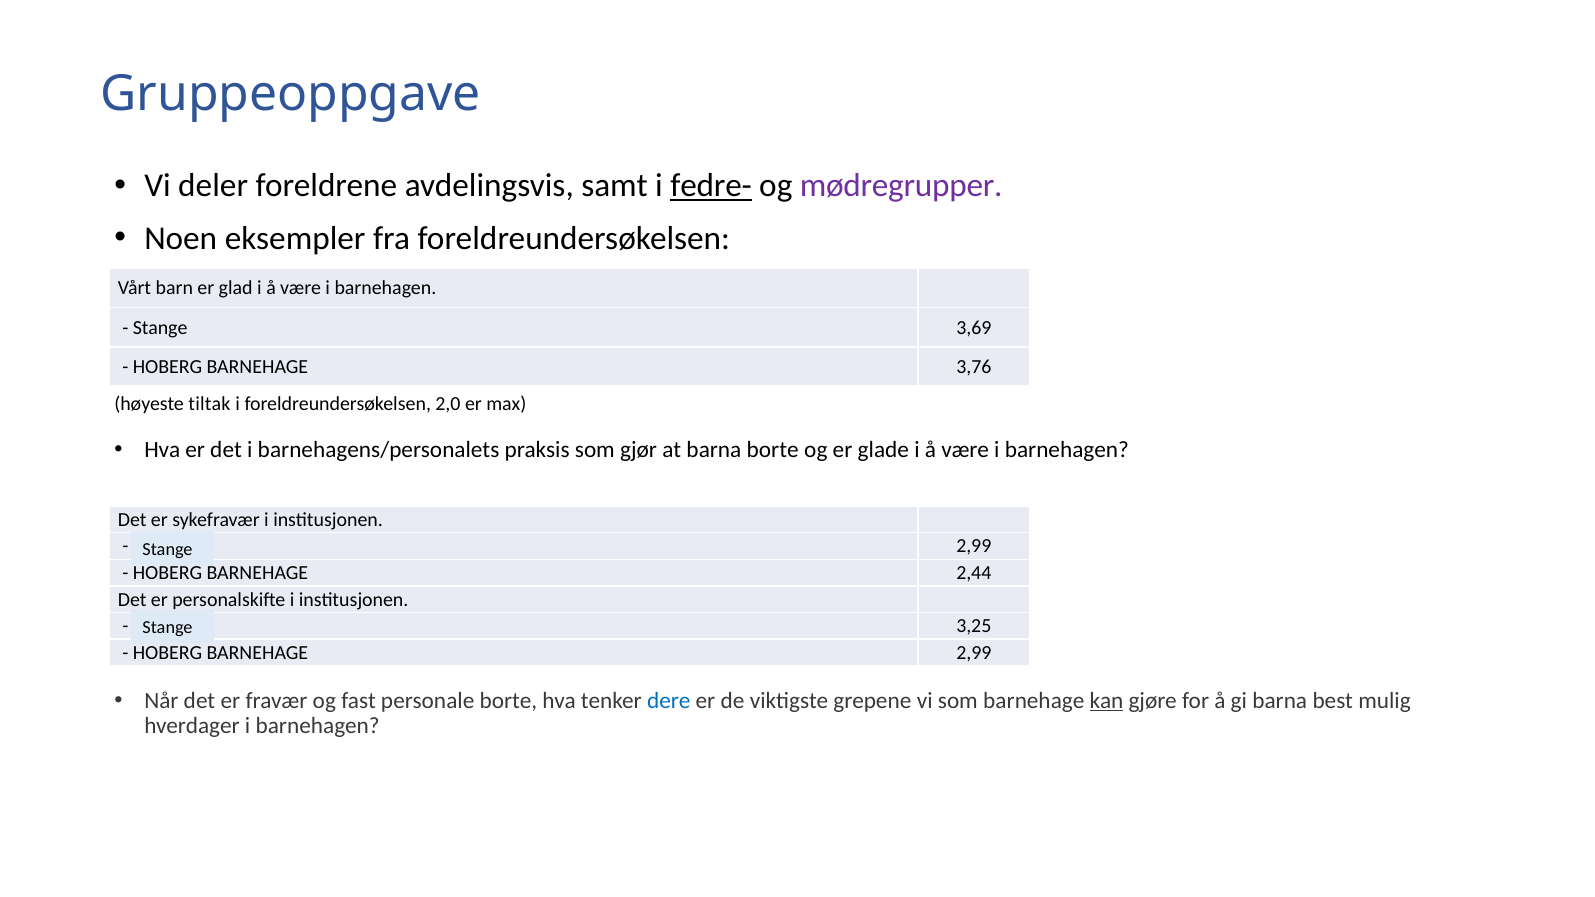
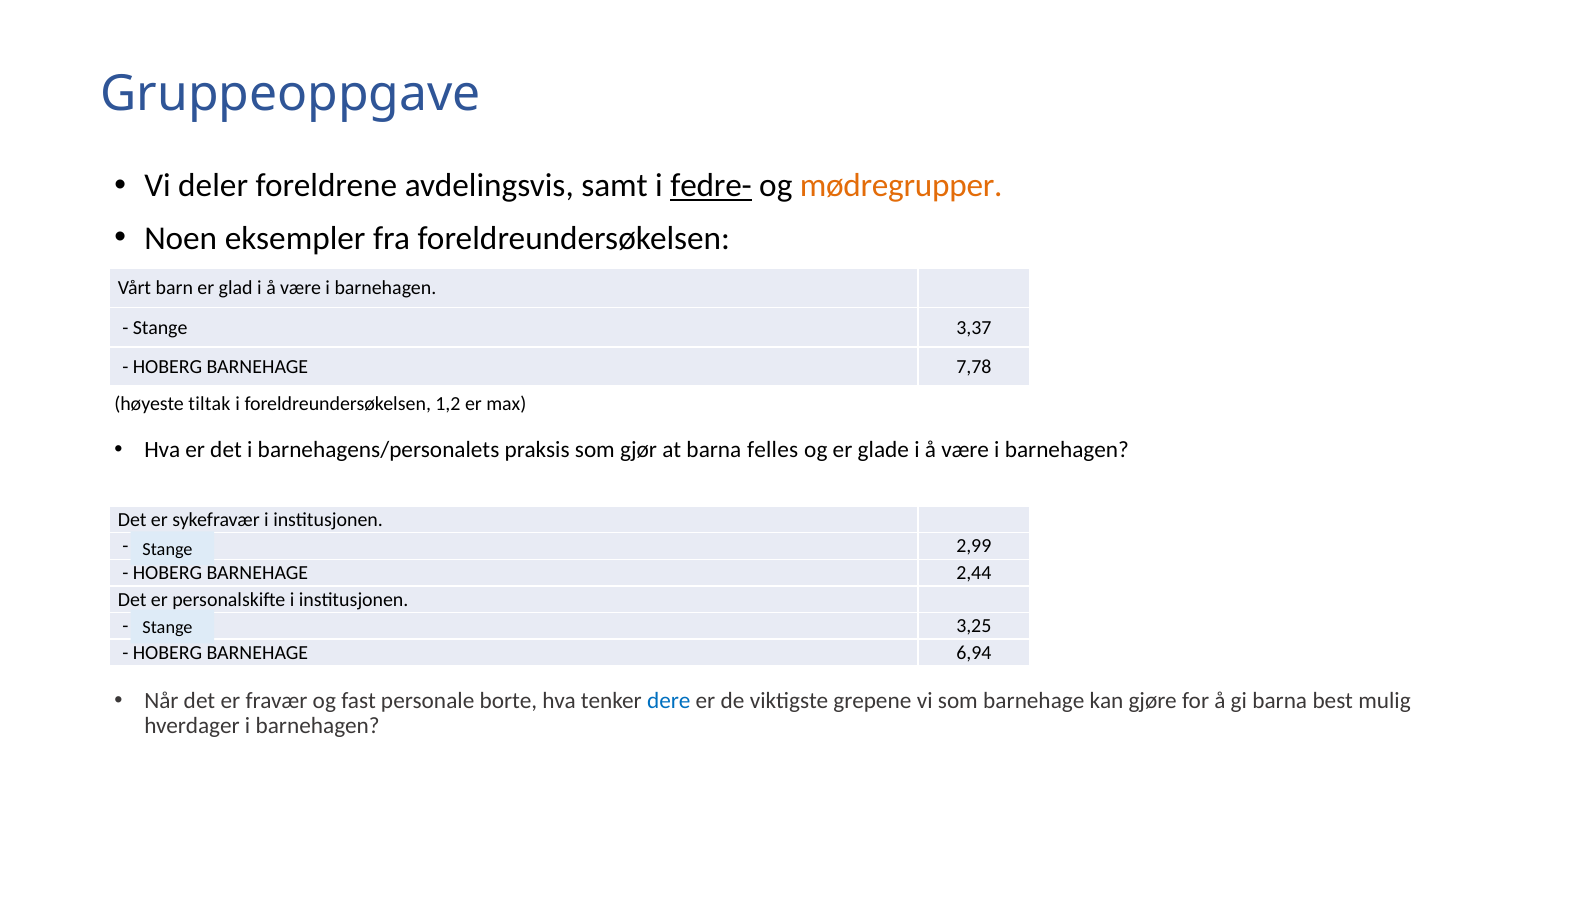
mødregrupper colour: purple -> orange (901, 186)
3,69: 3,69 -> 3,37 (974, 328)
3,76: 3,76 -> 7,78 (974, 367)
2,0: 2,0 -> 1,2 (448, 404)
barna borte: borte -> felles (773, 450)
BARNEHAGE 2,99: 2,99 -> 6,94 (974, 653)
kan underline: present -> none (1106, 701)
